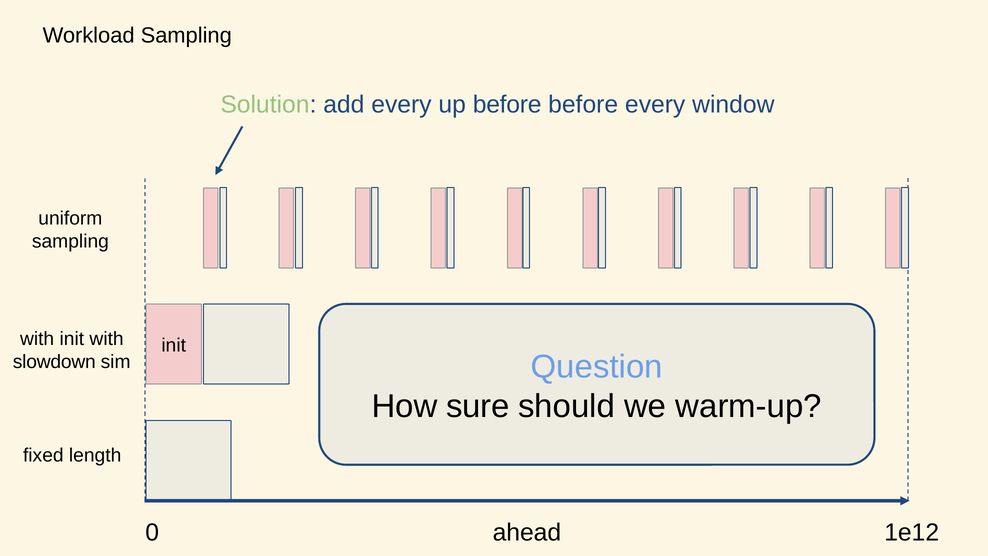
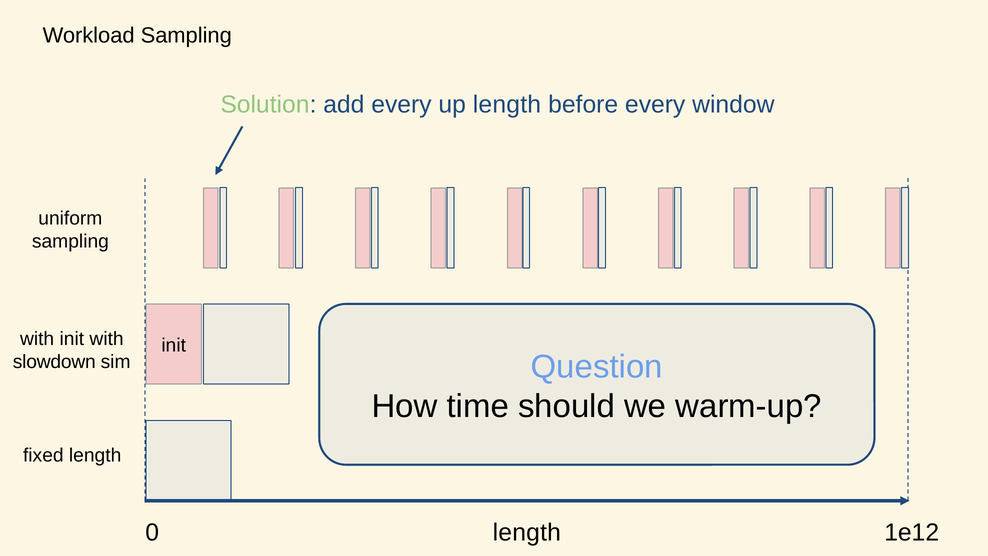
up before: before -> length (507, 104)
sure: sure -> time (478, 406)
ahead: ahead -> length (527, 532)
